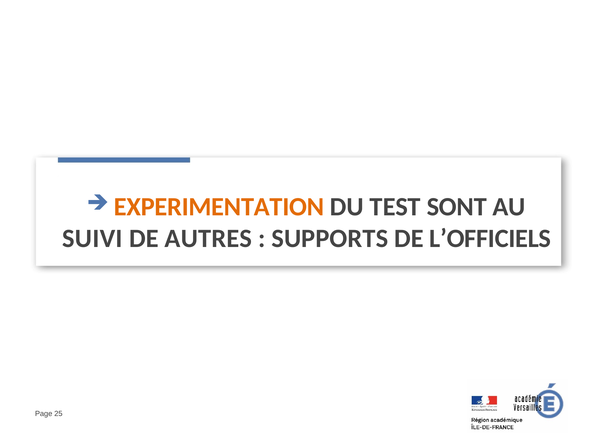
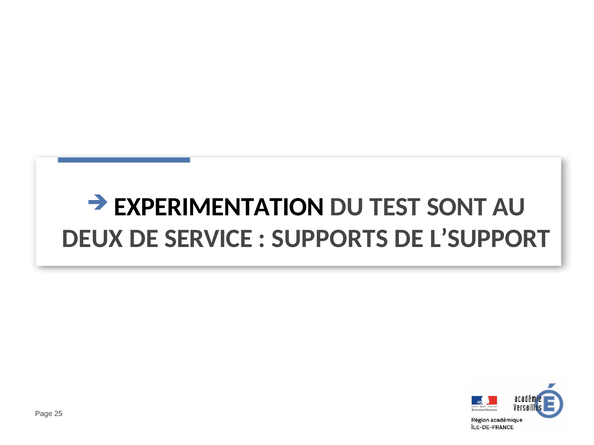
EXPERIMENTATION colour: orange -> black (219, 207)
SUIVI: SUIVI -> DEUX (93, 239)
AUTRES: AUTRES -> SERVICE (209, 239)
L’OFFICIELS: L’OFFICIELS -> L’SUPPORT (490, 239)
